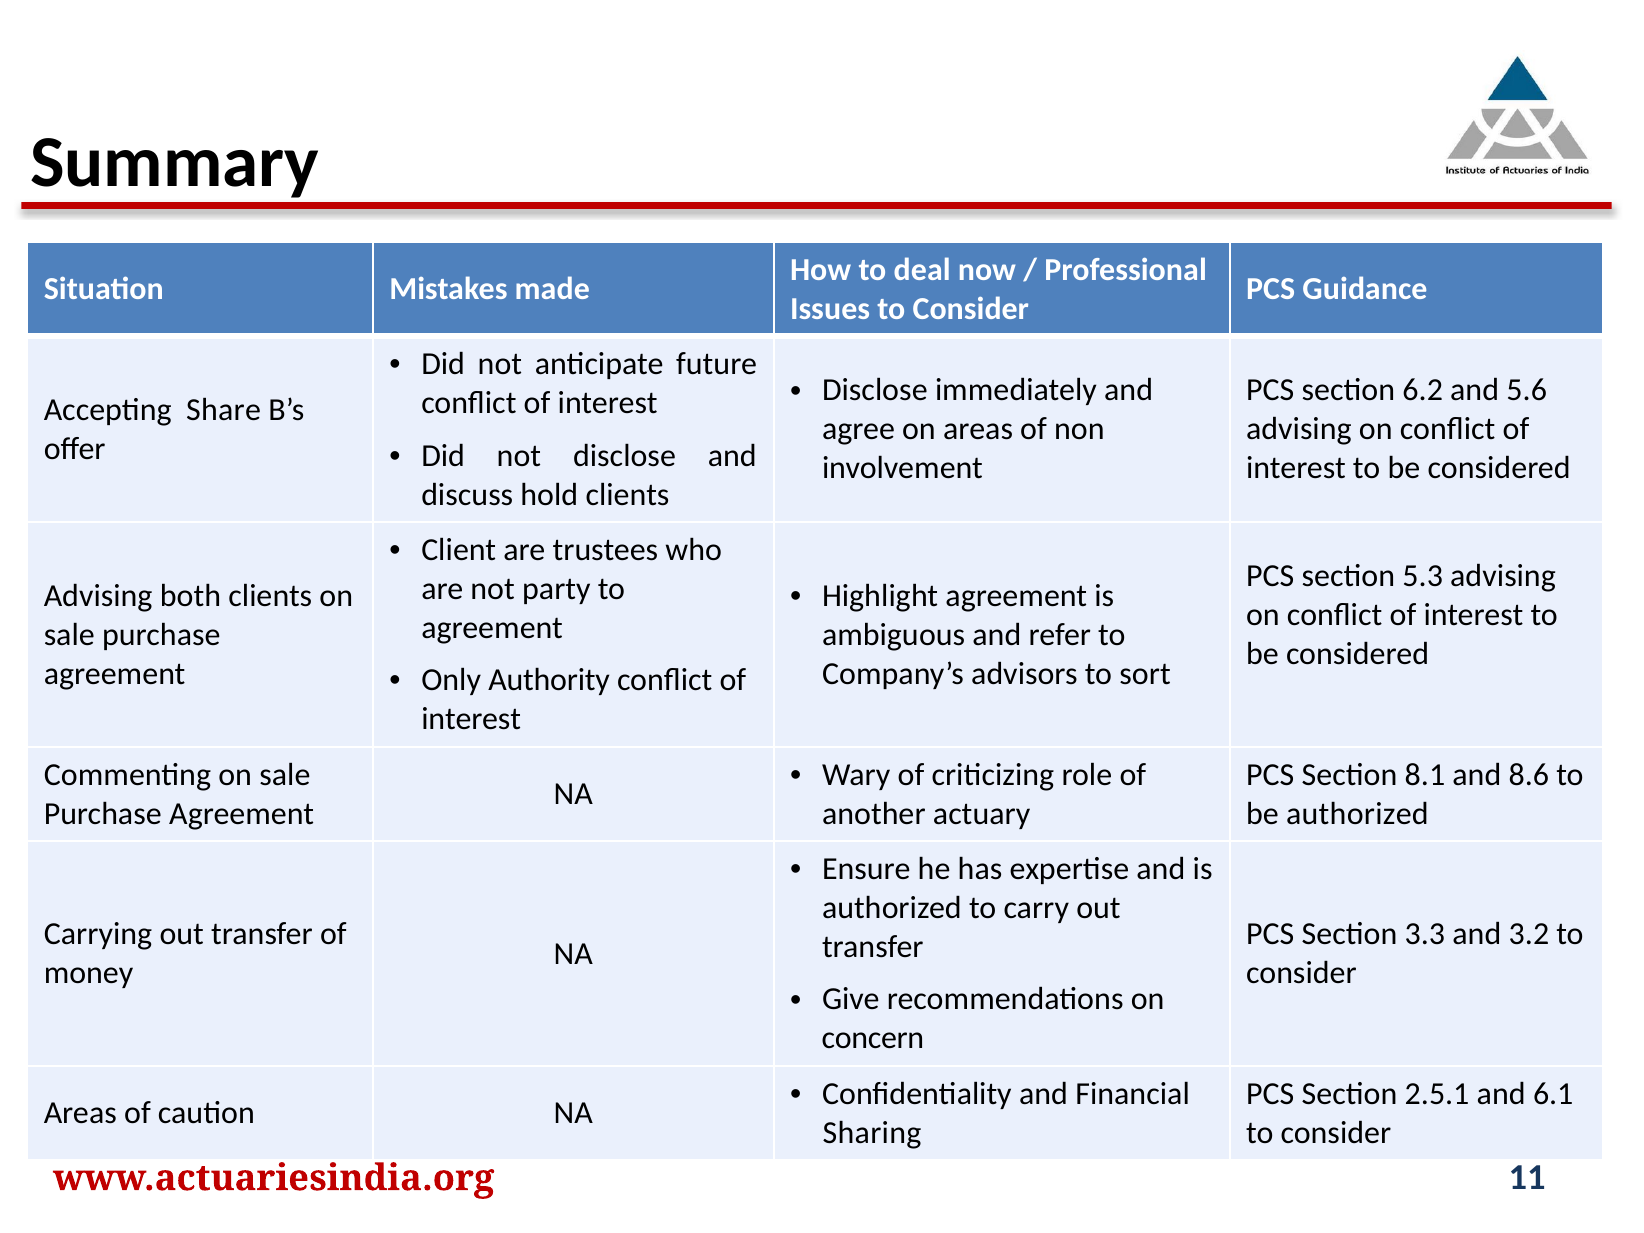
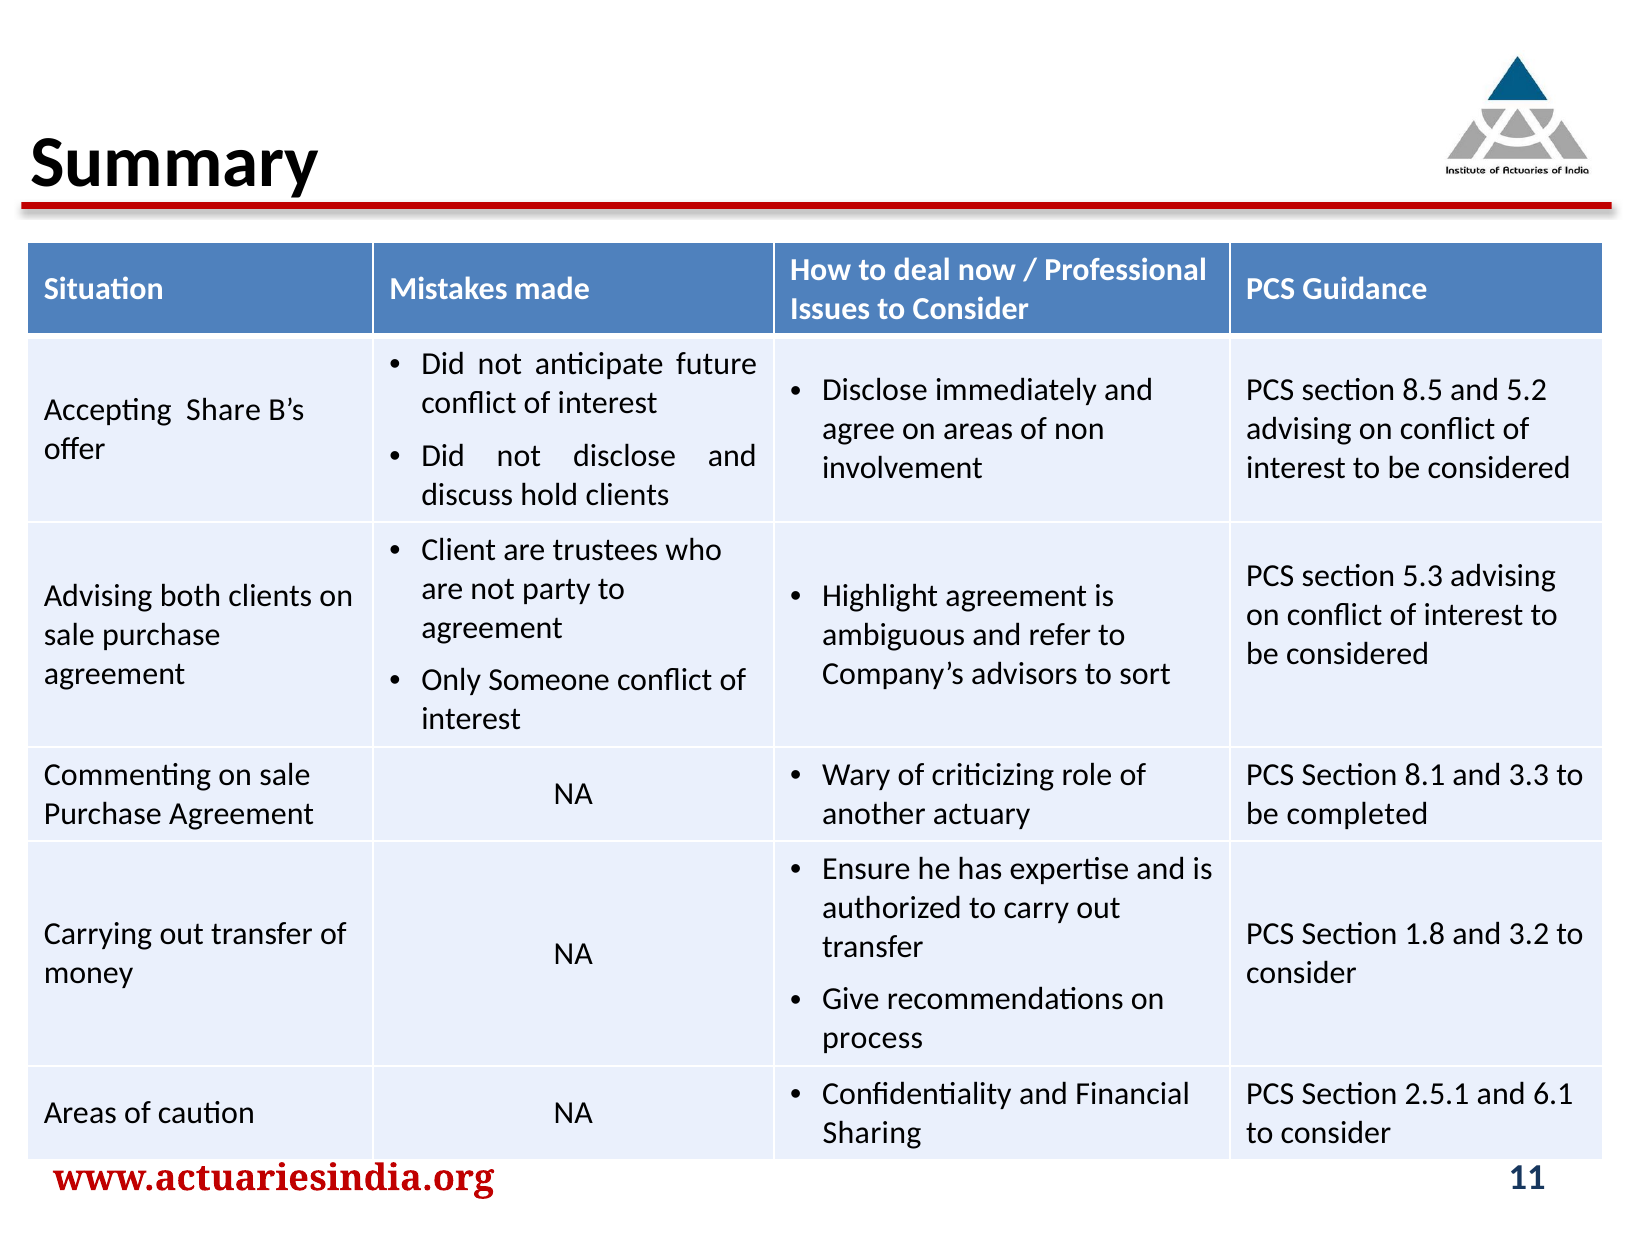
6.2: 6.2 -> 8.5 (1423, 390)
5.6: 5.6 -> 5.2 (1527, 390)
Authority: Authority -> Someone (549, 680)
8.6: 8.6 -> 3.3 (1529, 775)
be authorized: authorized -> completed (1357, 814)
3.3: 3.3 -> 1.8 (1425, 934)
concern: concern -> process (873, 1038)
